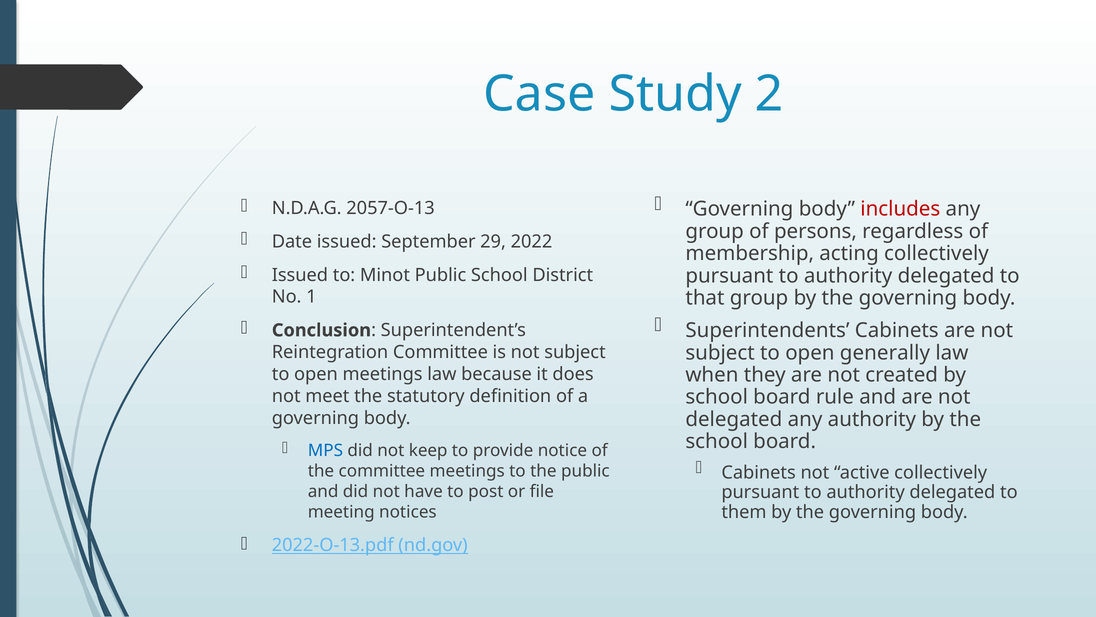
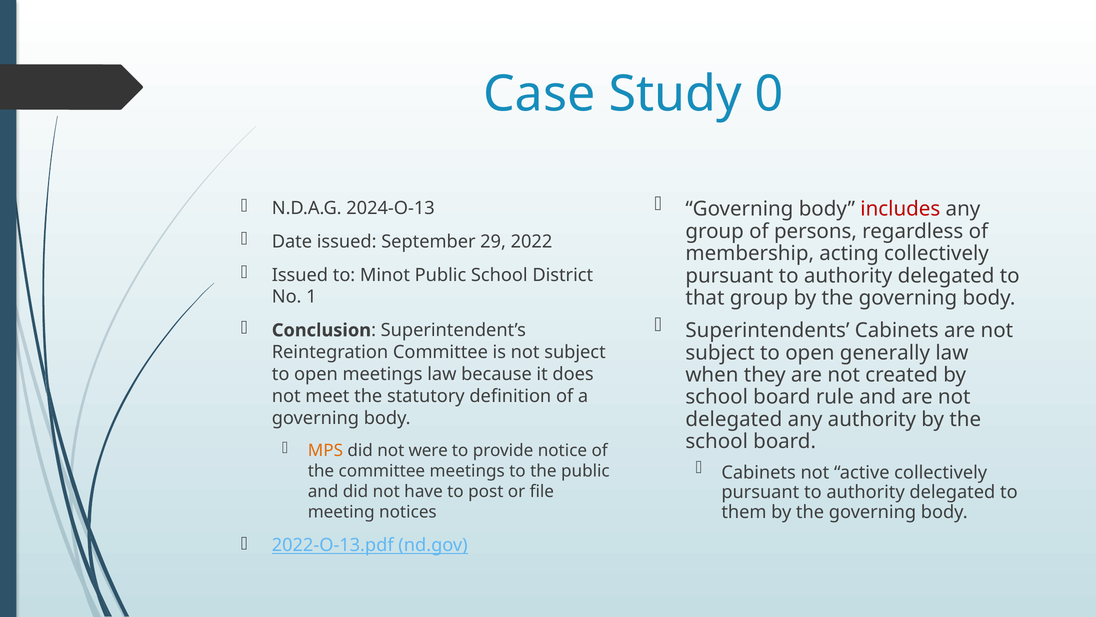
2: 2 -> 0 (769, 94)
2057-O-13: 2057-O-13 -> 2024-O-13 (391, 208)
MPS colour: blue -> orange (325, 450)
keep: keep -> were (428, 450)
